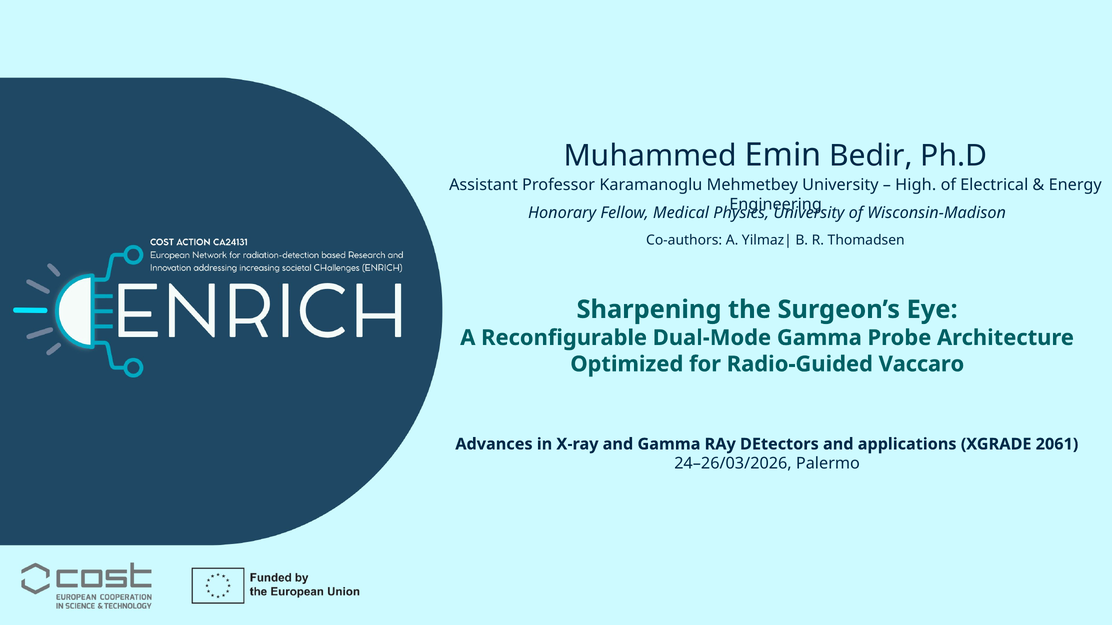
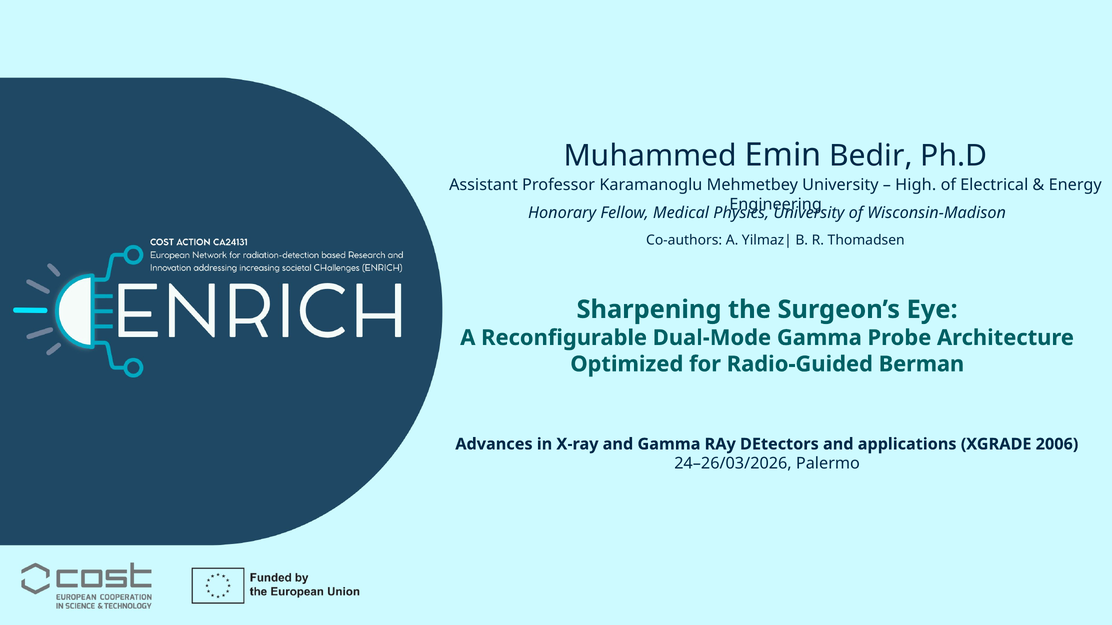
Vaccaro: Vaccaro -> Berman (921, 364)
2061: 2061 -> 2006 (1057, 444)
